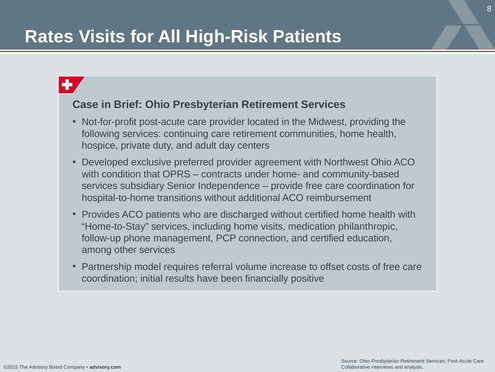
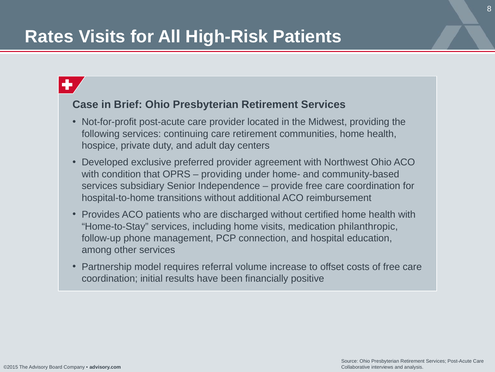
contracts: contracts -> providing (222, 174)
and certified: certified -> hospital (327, 238)
